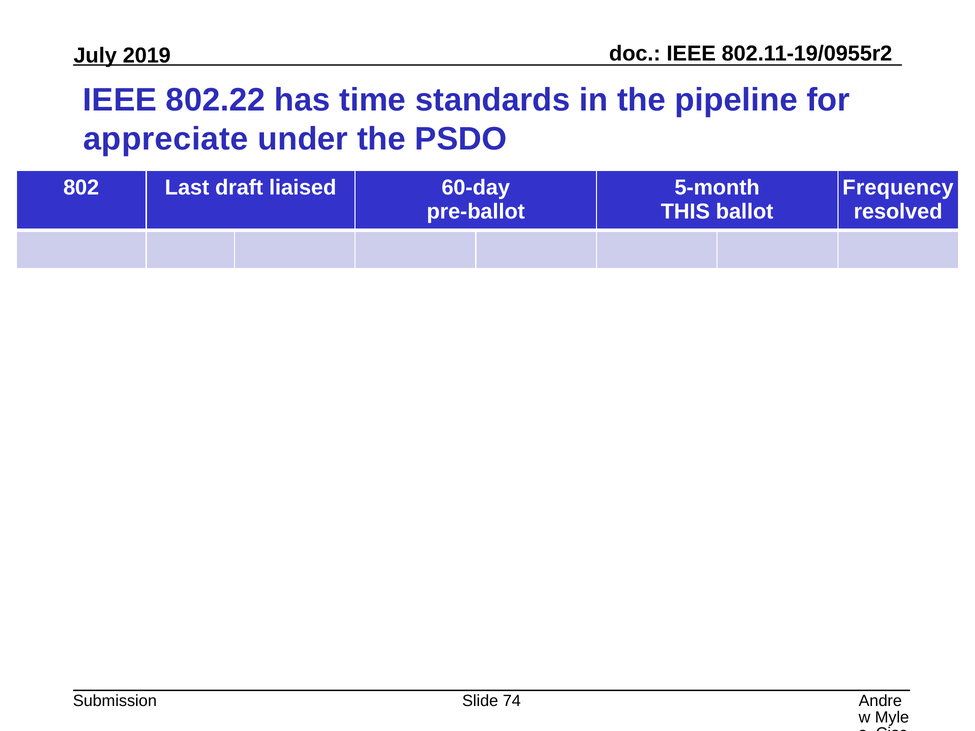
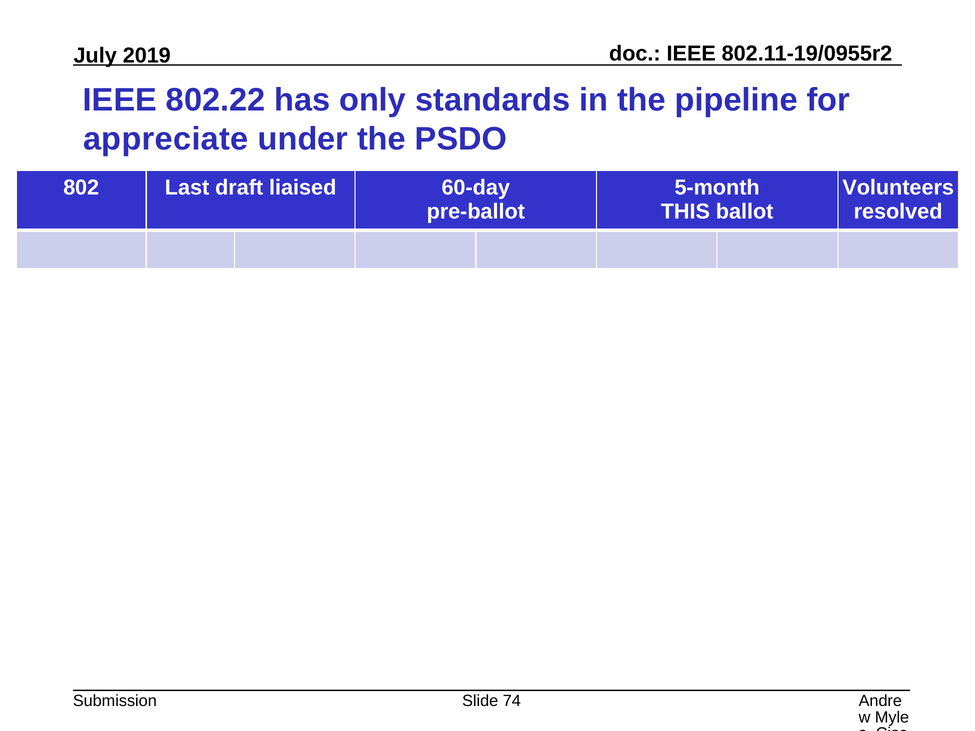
time: time -> only (373, 100)
Frequency: Frequency -> Volunteers (898, 188)
